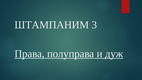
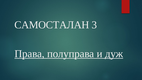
ШТАМПАНИМ: ШТАМПАНИМ -> САМОСТАЛАН (52, 25)
